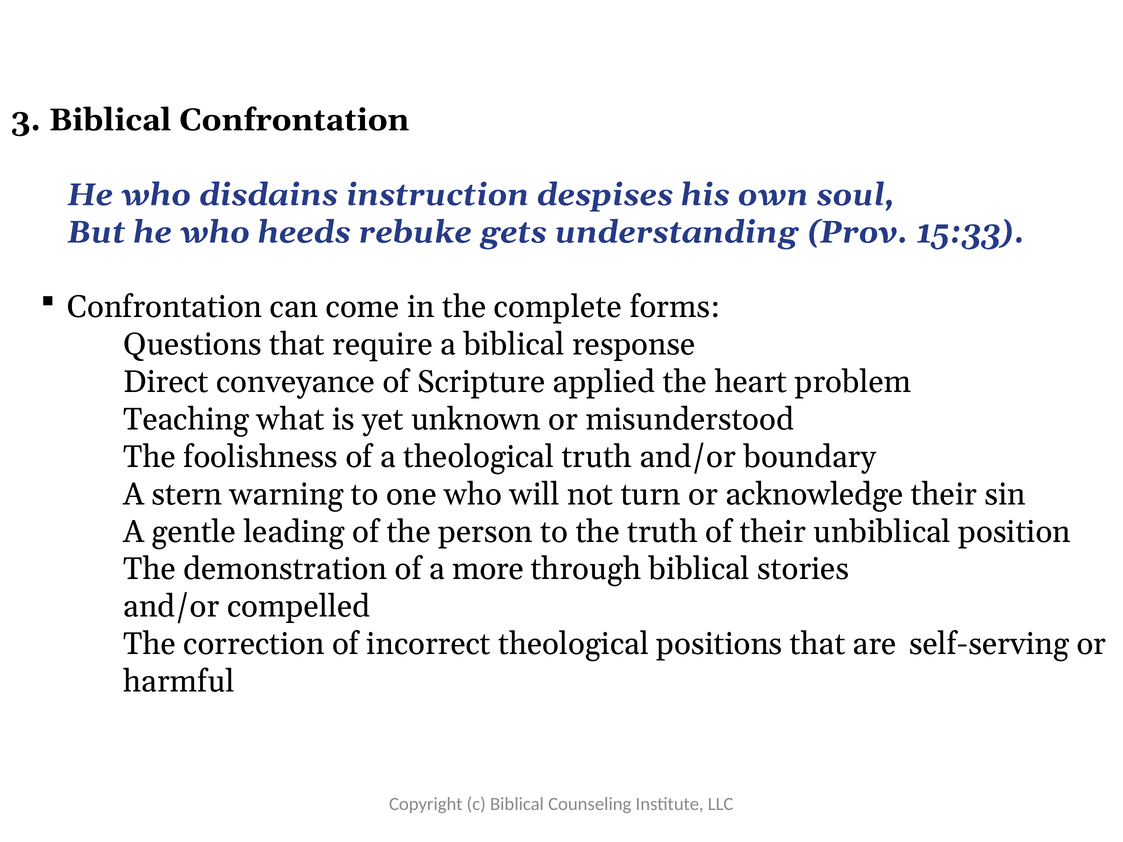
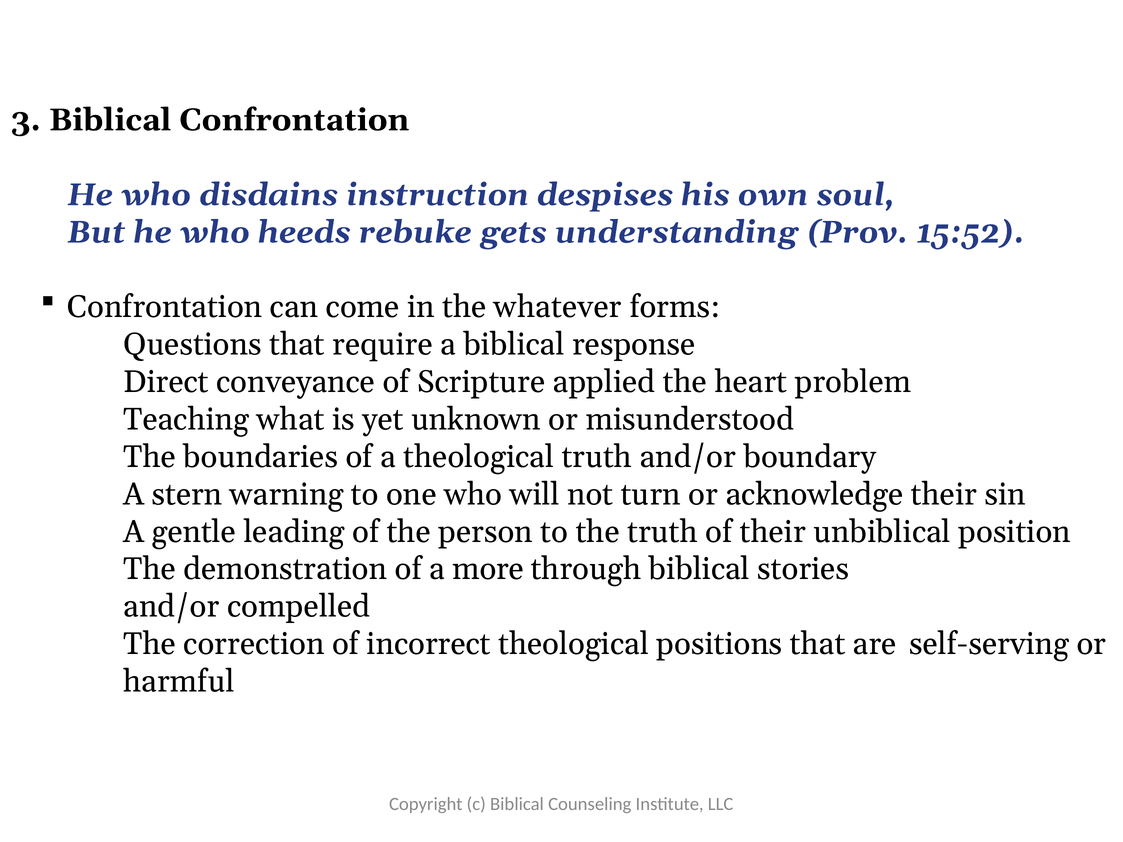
15:33: 15:33 -> 15:52 (970, 232)
complete: complete -> whatever (558, 307)
foolishness: foolishness -> boundaries (261, 457)
